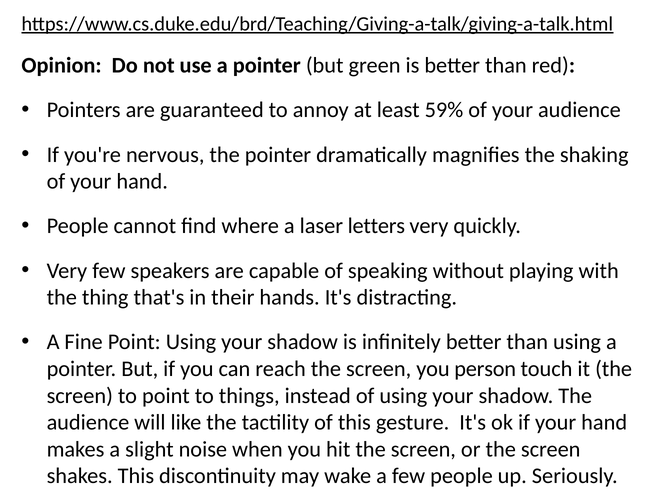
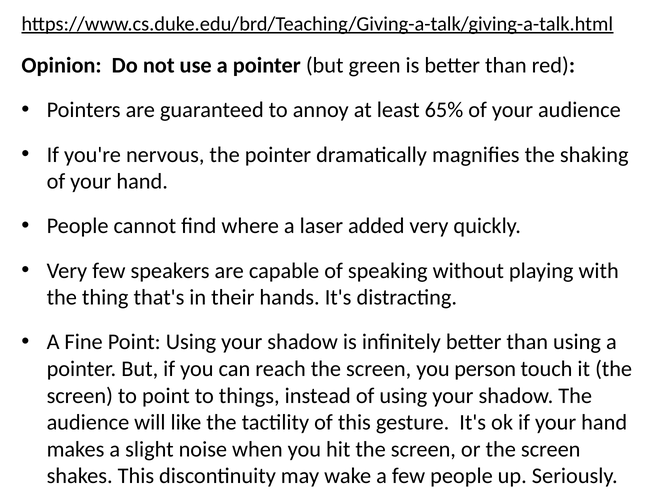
59%: 59% -> 65% (444, 110)
letters: letters -> added (376, 226)
